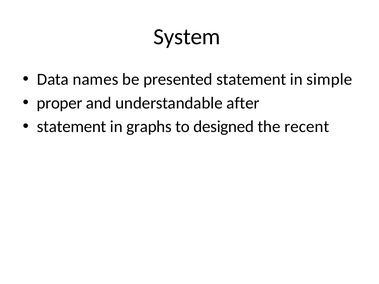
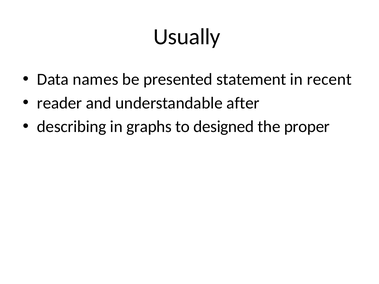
System: System -> Usually (187, 37)
simple: simple -> recent (329, 80)
proper: proper -> reader (59, 103)
statement: statement -> describing (72, 127)
recent: recent -> proper (307, 127)
